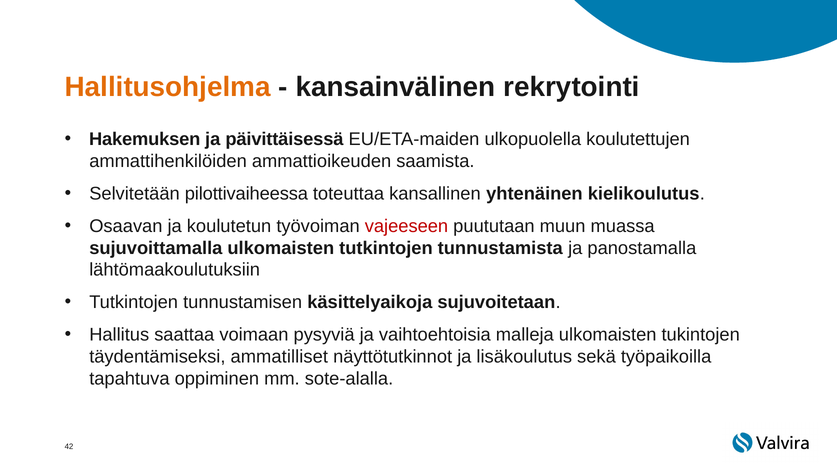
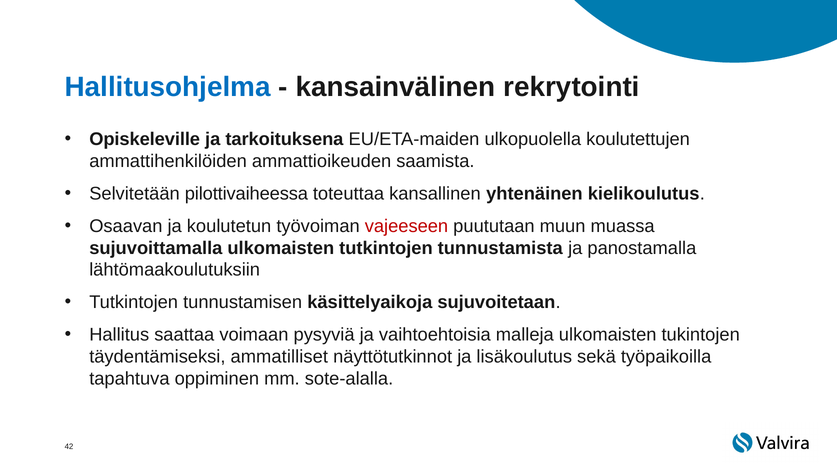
Hallitusohjelma colour: orange -> blue (168, 87)
Hakemuksen: Hakemuksen -> Opiskeleville (145, 139)
päivittäisessä: päivittäisessä -> tarkoituksena (284, 139)
